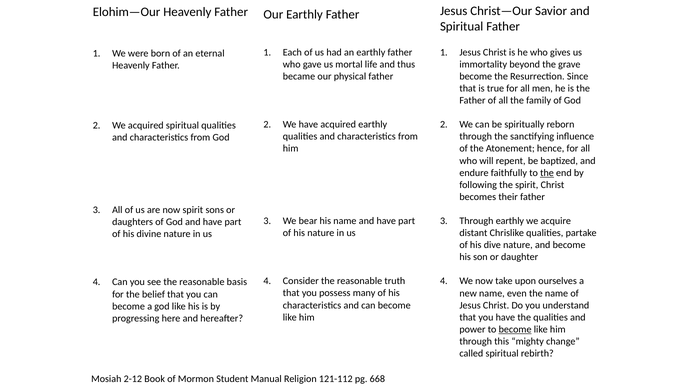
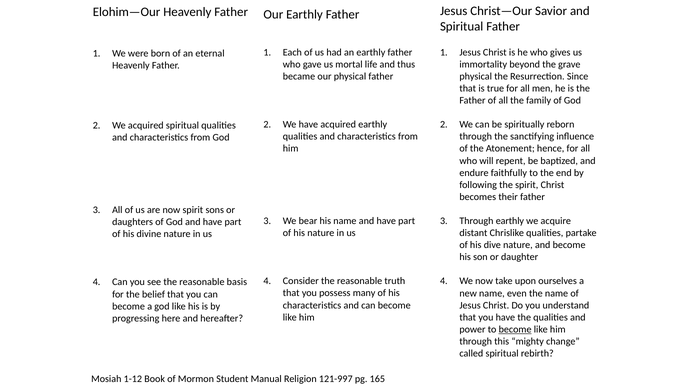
become: become -> physical (476, 76)
the underline: present -> none (547, 173)
2-12: 2-12 -> 1-12 (133, 379)
121-112: 121-112 -> 121-997 (336, 379)
668: 668 -> 165 (377, 379)
